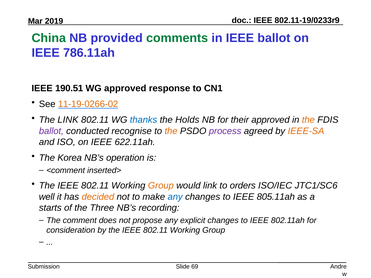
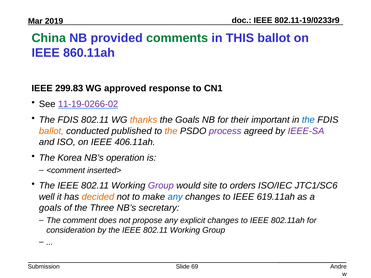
in IEEE: IEEE -> THIS (240, 38)
786.11ah: 786.11ah -> 860.11ah (89, 53)
190.51: 190.51 -> 299.83 (69, 88)
11-19-0266-02 colour: orange -> purple (88, 104)
LINK: LINK -> FDIS (68, 120)
thanks colour: blue -> orange (144, 120)
the Holds: Holds -> Goals (187, 120)
their approved: approved -> important (271, 120)
the colour: orange -> blue (308, 120)
ballot colour: purple -> orange (51, 131)
recognise: recognise -> published (132, 131)
IEEE-SA colour: orange -> purple (306, 131)
622.11ah: 622.11ah -> 406.11ah (135, 142)
Group colour: orange -> purple (161, 186)
would link: link -> site (210, 186)
805.11ah: 805.11ah -> 619.11ah (276, 197)
starts: starts -> goals (50, 208)
recording: recording -> secretary (159, 208)
